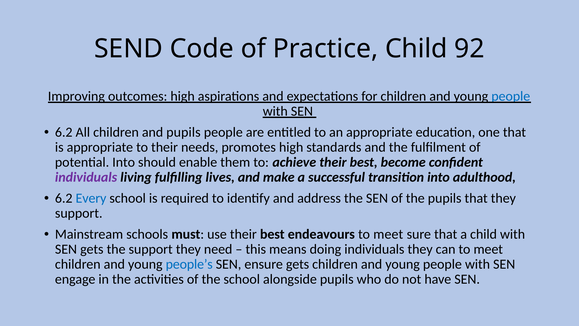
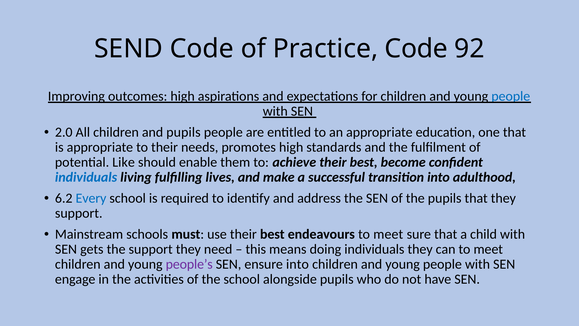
Practice Child: Child -> Code (416, 49)
6.2: 6.2 -> 2.0 (64, 132)
potential Into: Into -> Like (124, 162)
individuals colour: purple -> blue (86, 177)
people’s colour: blue -> purple (189, 264)
ensure gets: gets -> into (297, 264)
